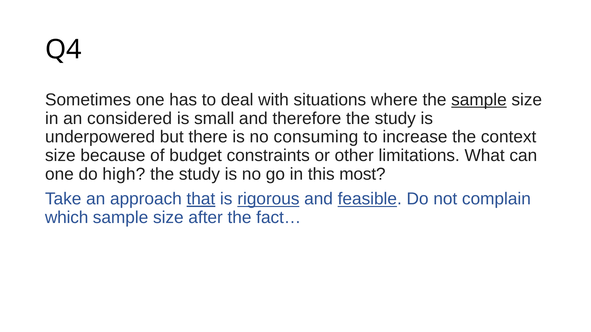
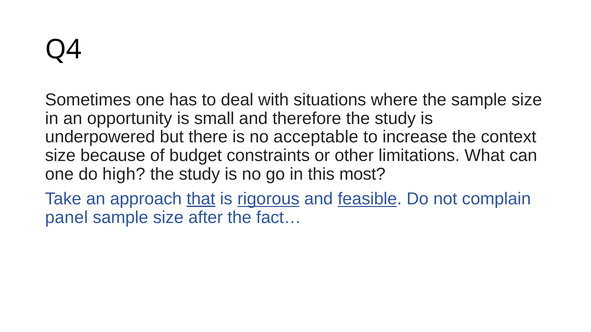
sample underline: present -> none (479, 100)
considered: considered -> opportunity (130, 119)
consuming: consuming -> acceptable (316, 137)
which: which -> panel (66, 218)
